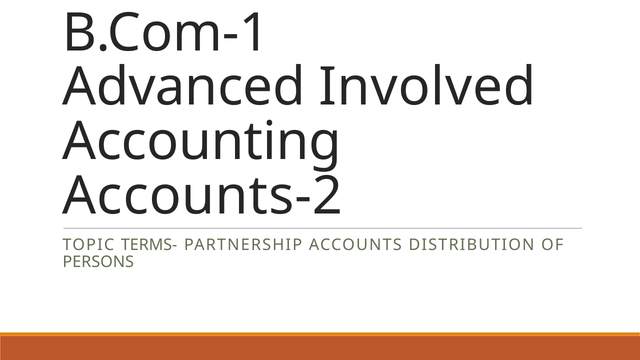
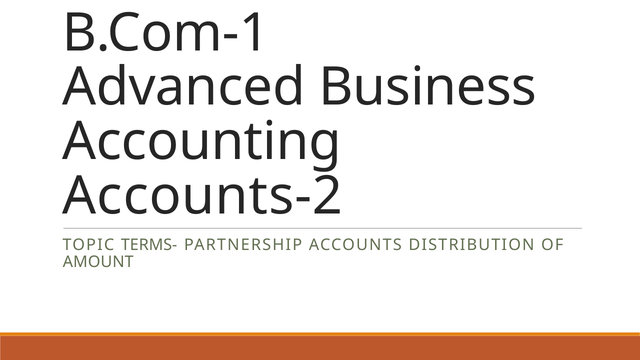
Involved: Involved -> Business (428, 87)
PERSONS: PERSONS -> AMOUNT (98, 262)
